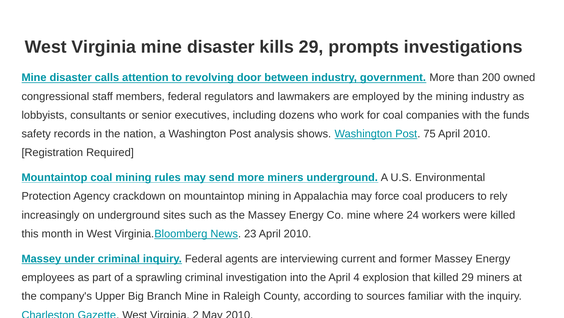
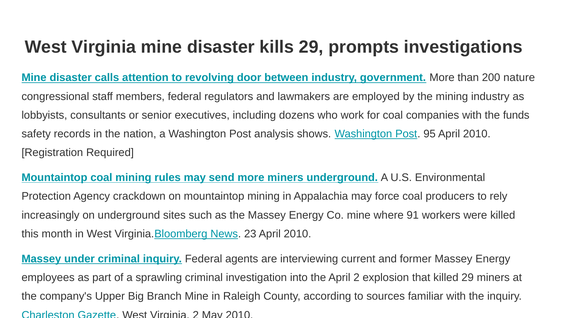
owned: owned -> nature (519, 77)
75: 75 -> 95 (430, 134)
24: 24 -> 91 (413, 215)
April 4: 4 -> 2 (356, 277)
